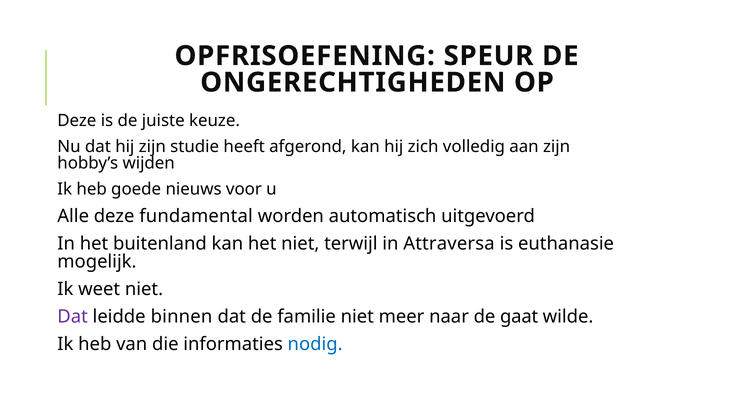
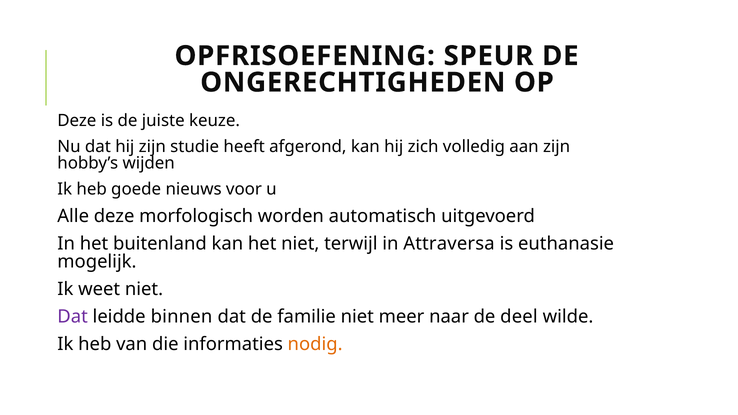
fundamental: fundamental -> morfologisch (196, 216)
gaat: gaat -> deel (519, 317)
nodig colour: blue -> orange (315, 344)
